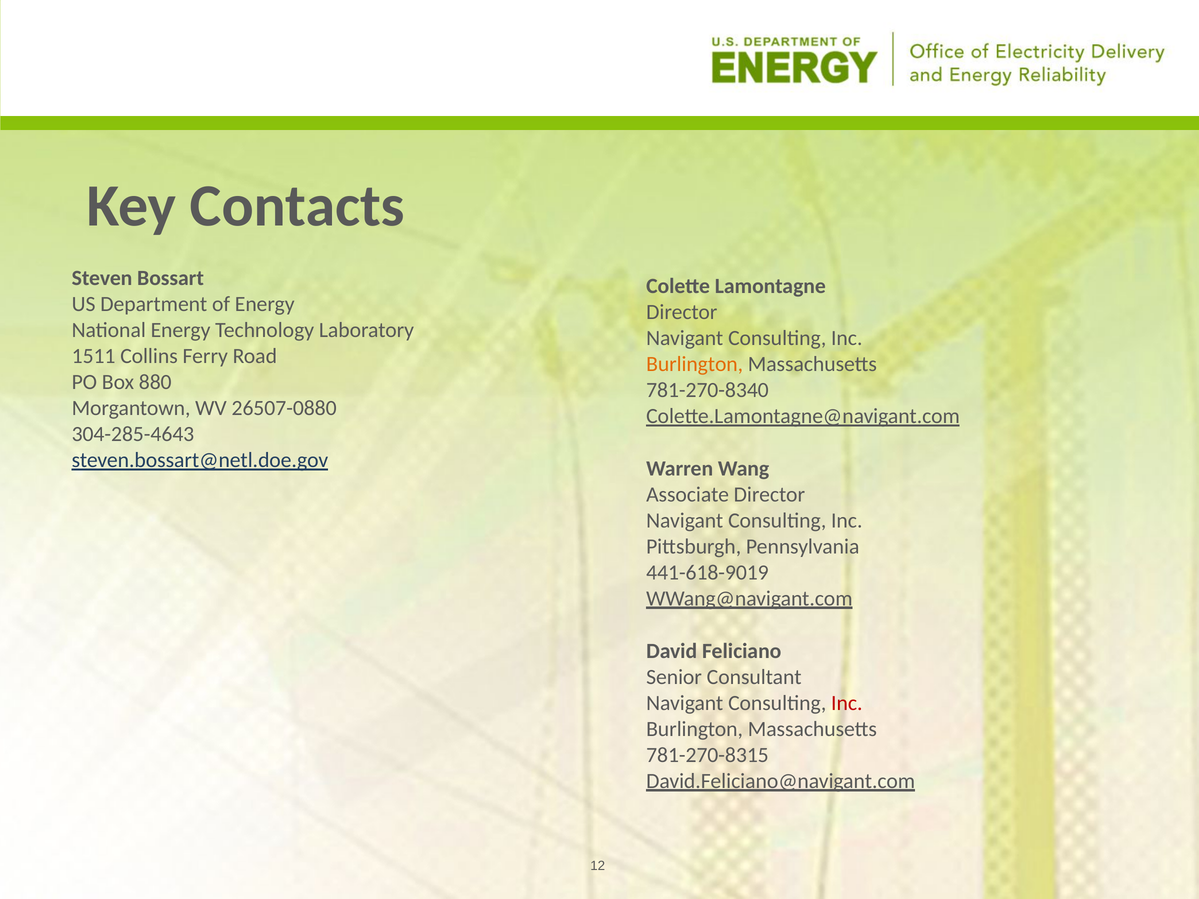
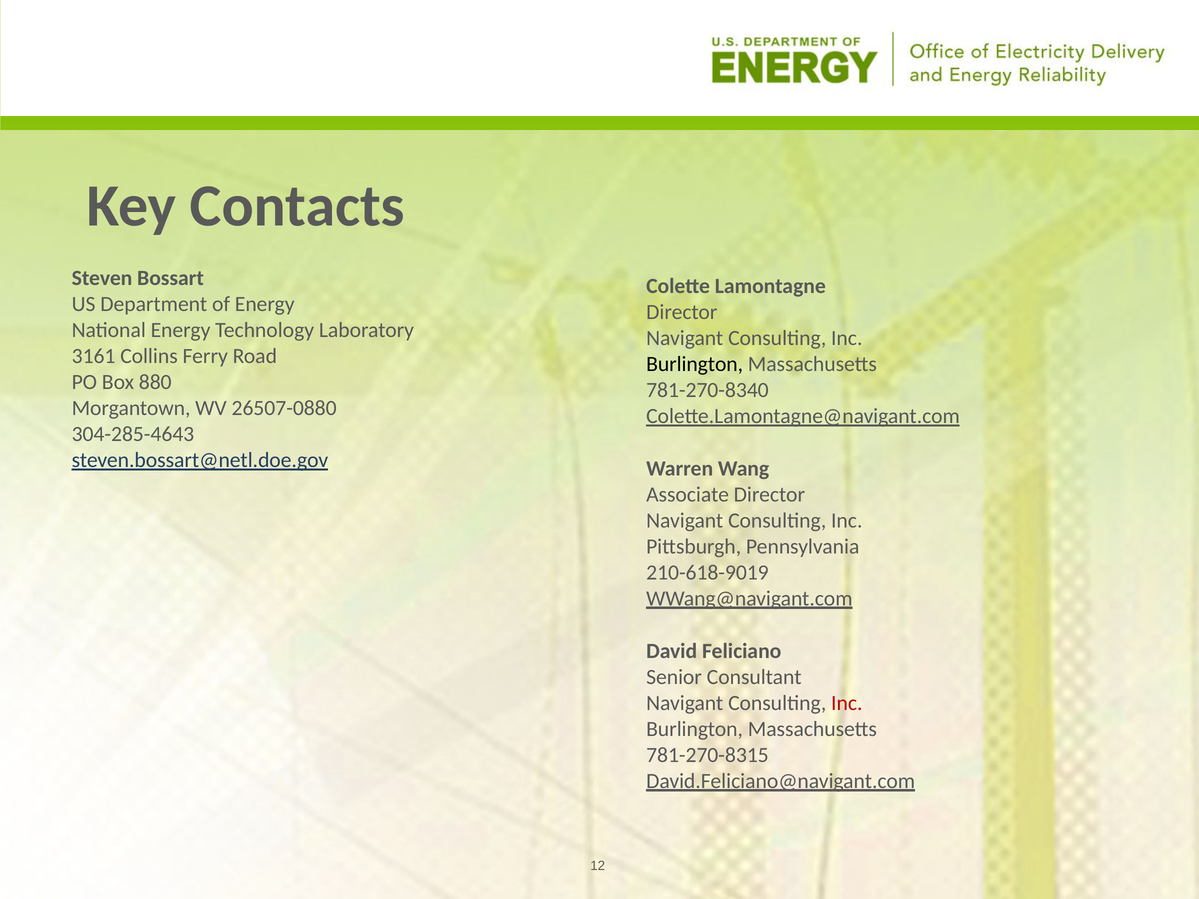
1511: 1511 -> 3161 (94, 356)
Burlington colour: orange -> black (695, 364)
441-618-9019: 441-618-9019 -> 210-618-9019 (707, 573)
